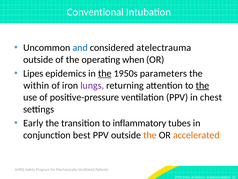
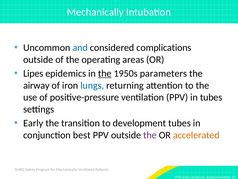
Conventional: Conventional -> Mechanically (95, 12)
atelectrauma: atelectrauma -> complications (164, 47)
when: when -> areas (133, 59)
within: within -> airway (36, 85)
lungs colour: purple -> blue (92, 85)
the underline: present -> none (202, 85)
in chest: chest -> tubes (211, 97)
inflammatory: inflammatory -> development (139, 123)
the colour: orange -> purple (150, 135)
